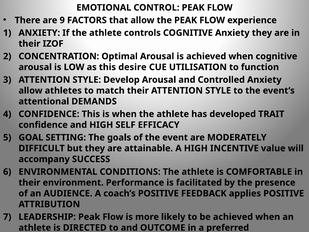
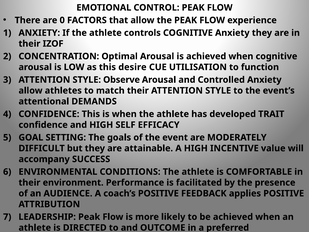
9: 9 -> 0 (62, 20)
Develop: Develop -> Observe (122, 80)
